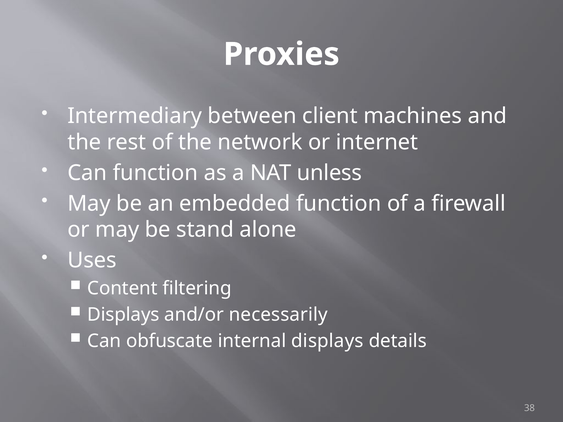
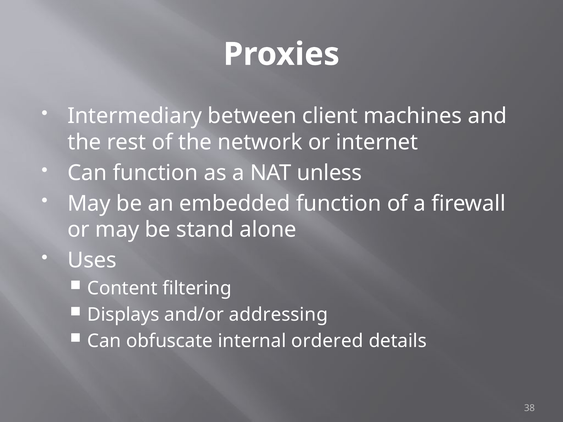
necessarily: necessarily -> addressing (278, 315)
internal displays: displays -> ordered (327, 341)
